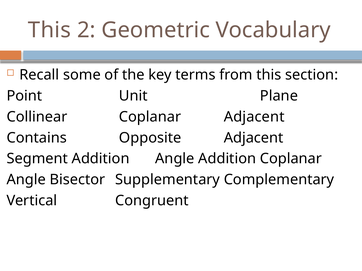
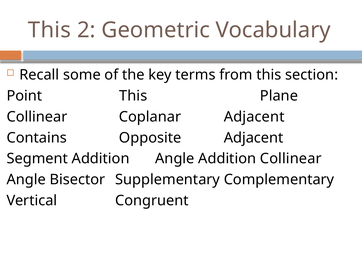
Point Unit: Unit -> This (133, 96)
Addition Coplanar: Coplanar -> Collinear (291, 159)
